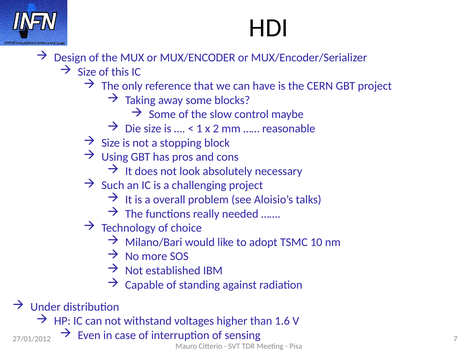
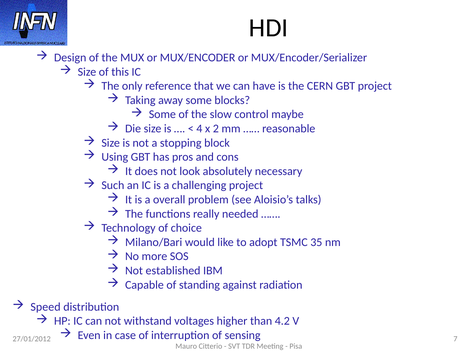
1: 1 -> 4 (199, 129)
10: 10 -> 35 (316, 243)
Under: Under -> Speed (45, 307)
1.6: 1.6 -> 4.2 (282, 322)
